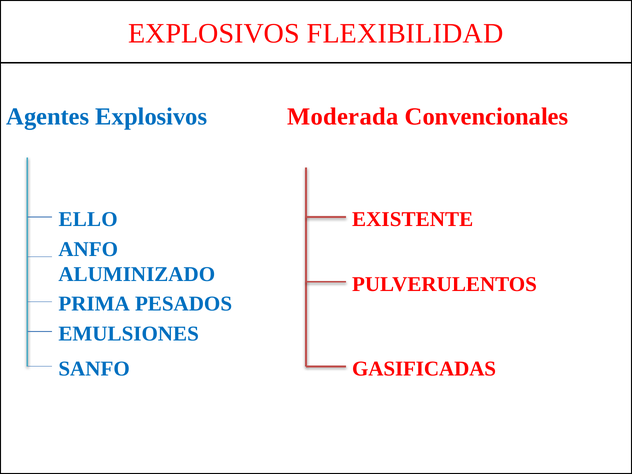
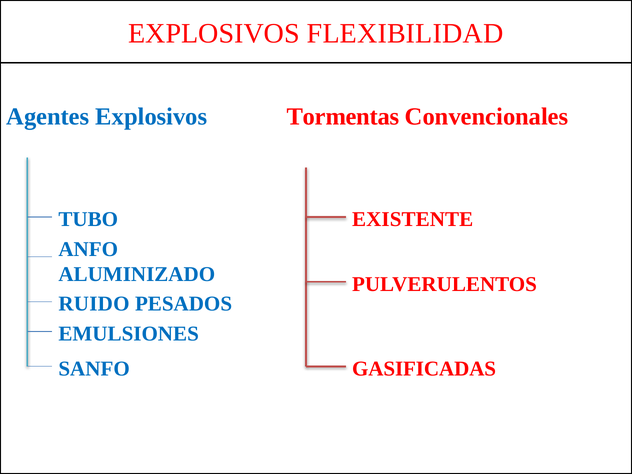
Moderada: Moderada -> Tormentas (343, 117)
ELLO: ELLO -> TUBO (88, 219)
PRIMA: PRIMA -> RUIDO (94, 304)
